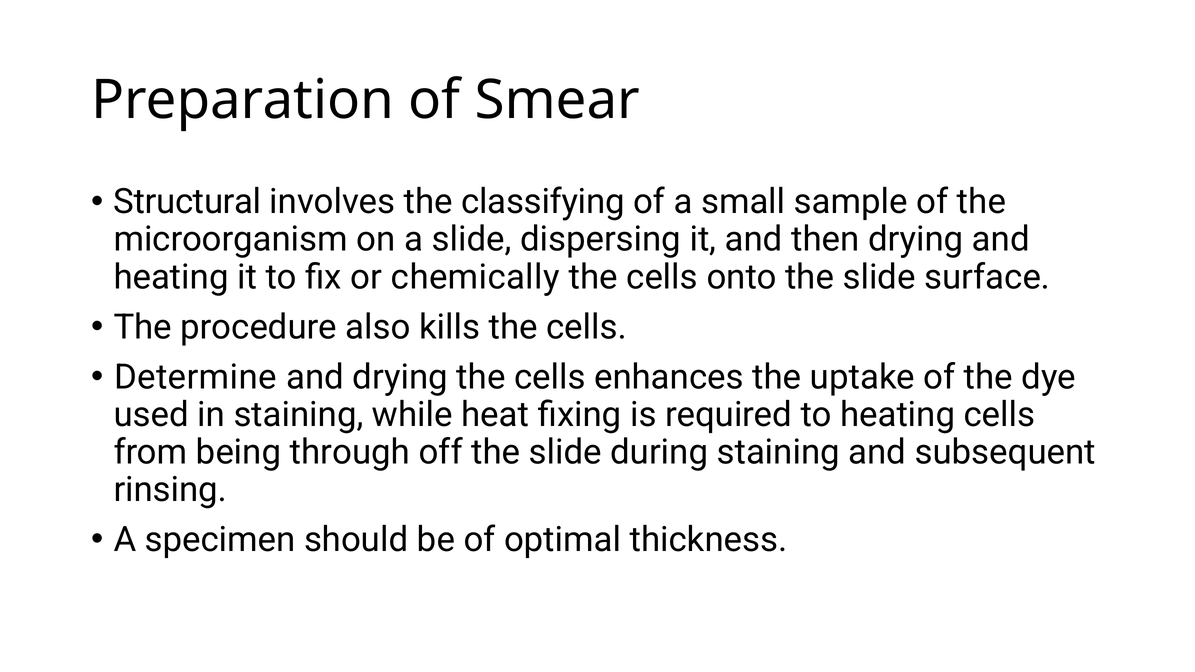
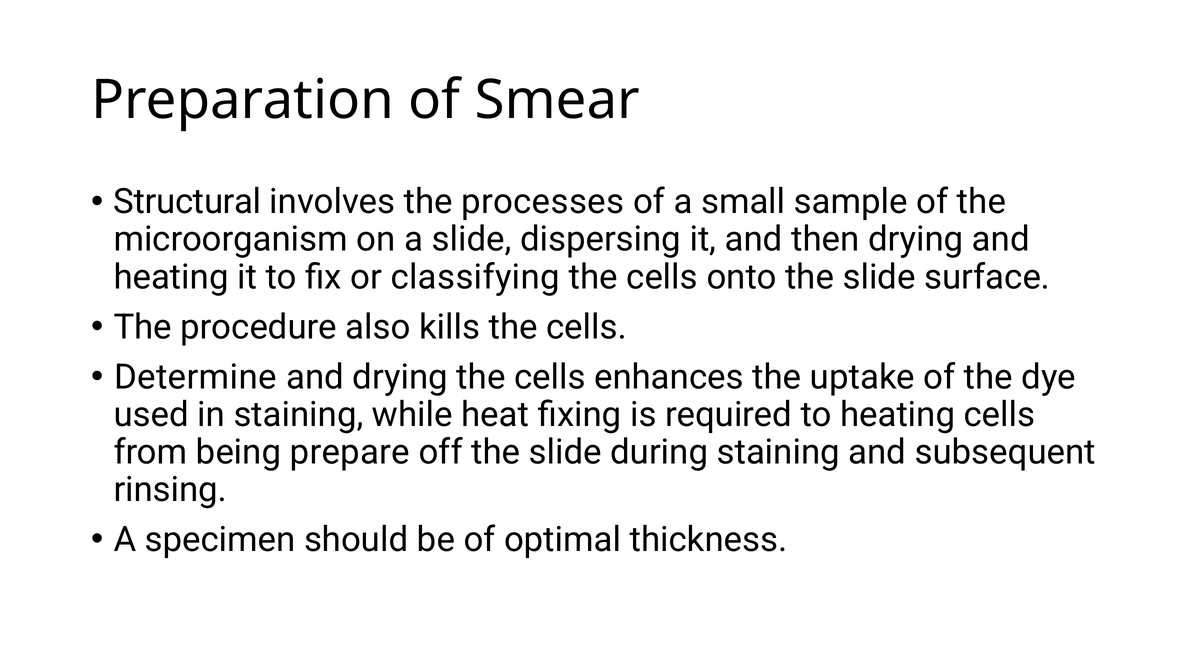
classifying: classifying -> processes (543, 202)
chemically: chemically -> classifying (475, 277)
through: through -> prepare (350, 452)
